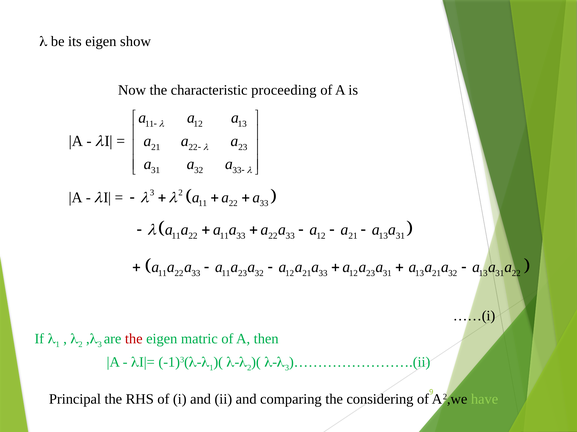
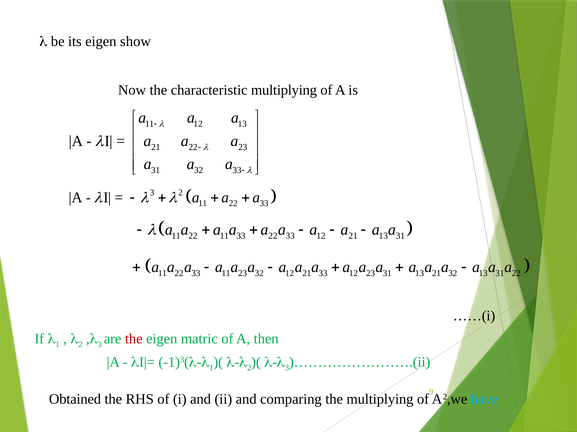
characteristic proceeding: proceeding -> multiplying (284, 90)
Principal: Principal -> Obtained (75, 400)
the considering: considering -> multiplying (380, 400)
have colour: light green -> light blue (485, 400)
